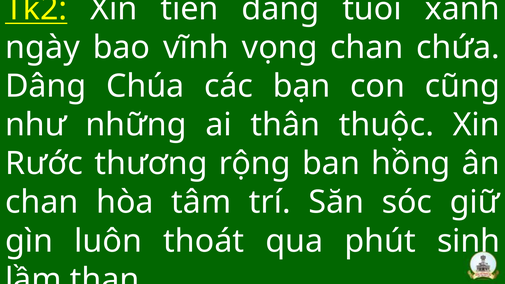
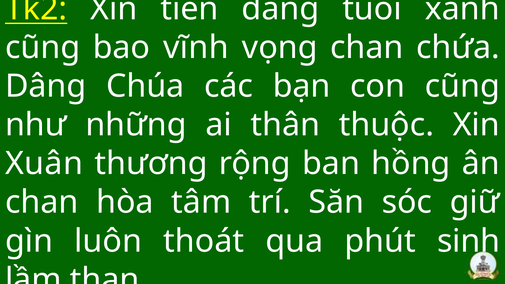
ngày: ngày -> cũng (43, 47)
Rước: Rước -> Xuân (44, 164)
